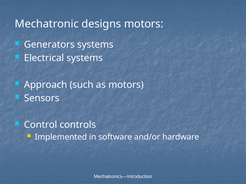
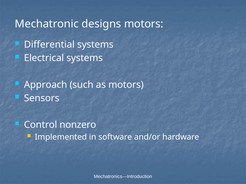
Generators: Generators -> Differential (49, 45)
controls: controls -> nonzero (78, 125)
